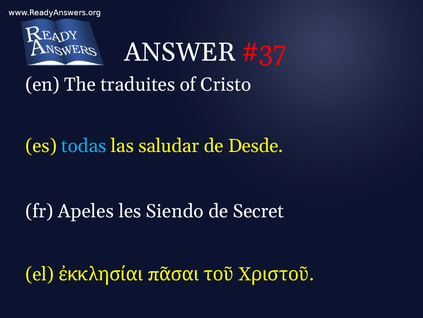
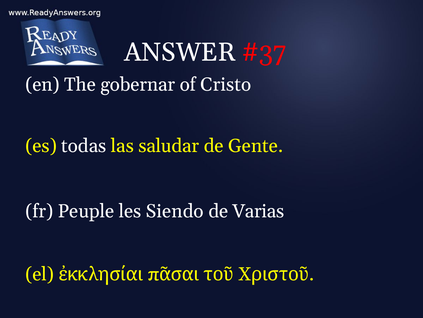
traduites: traduites -> gobernar (138, 84)
todas colour: light blue -> white (84, 146)
Desde: Desde -> Gente (256, 146)
Apeles: Apeles -> Peuple (86, 211)
Secret: Secret -> Varias (258, 211)
